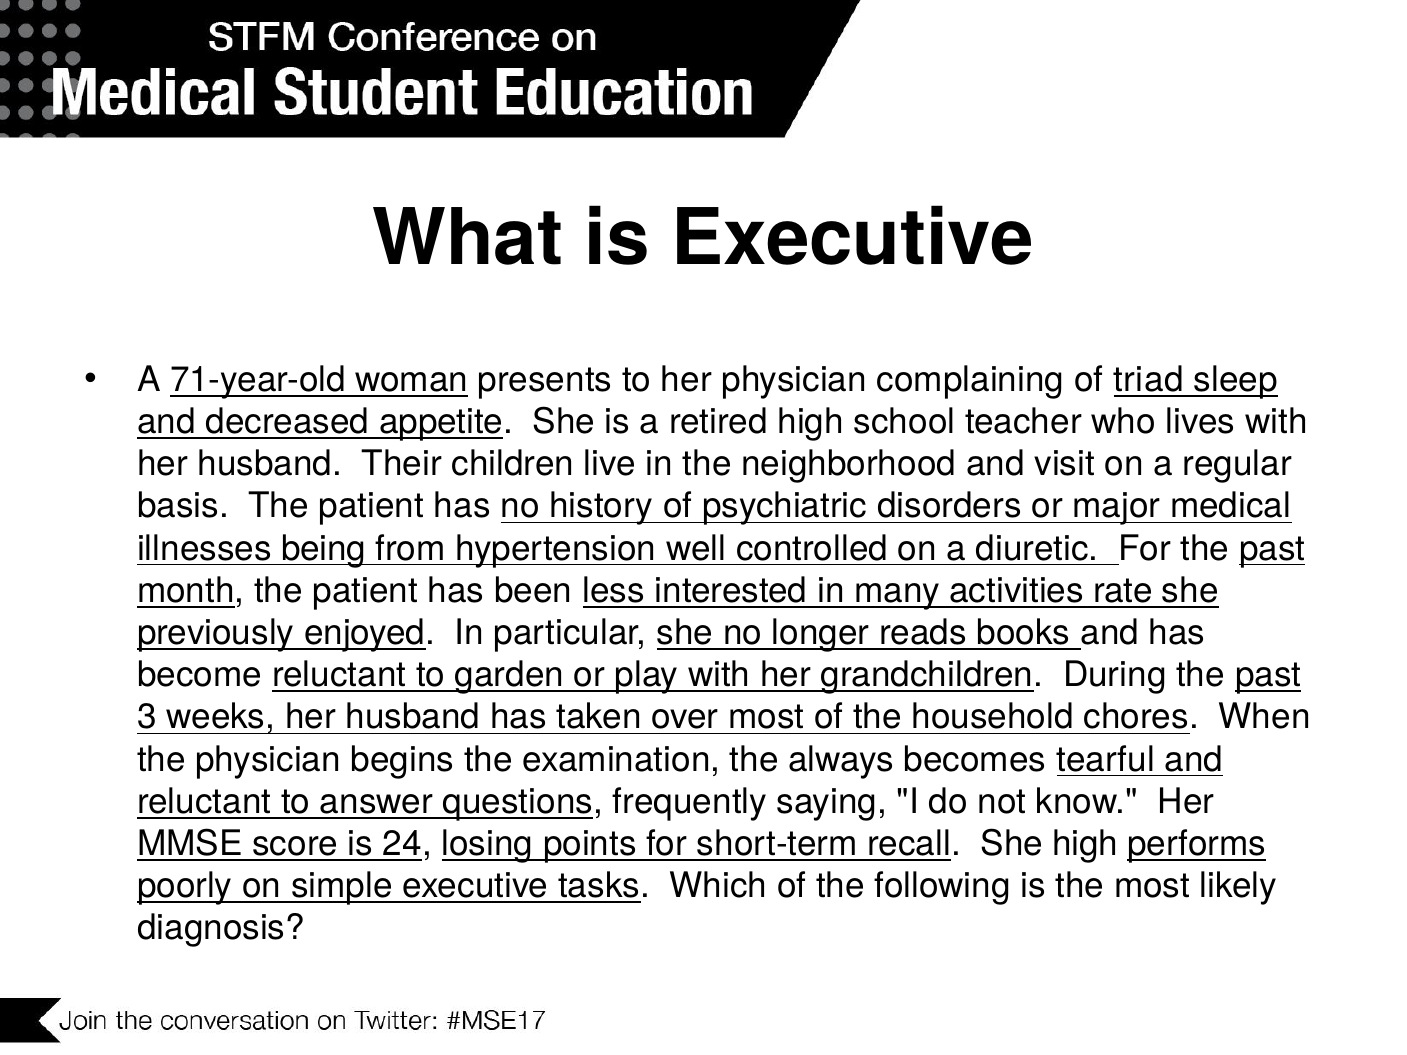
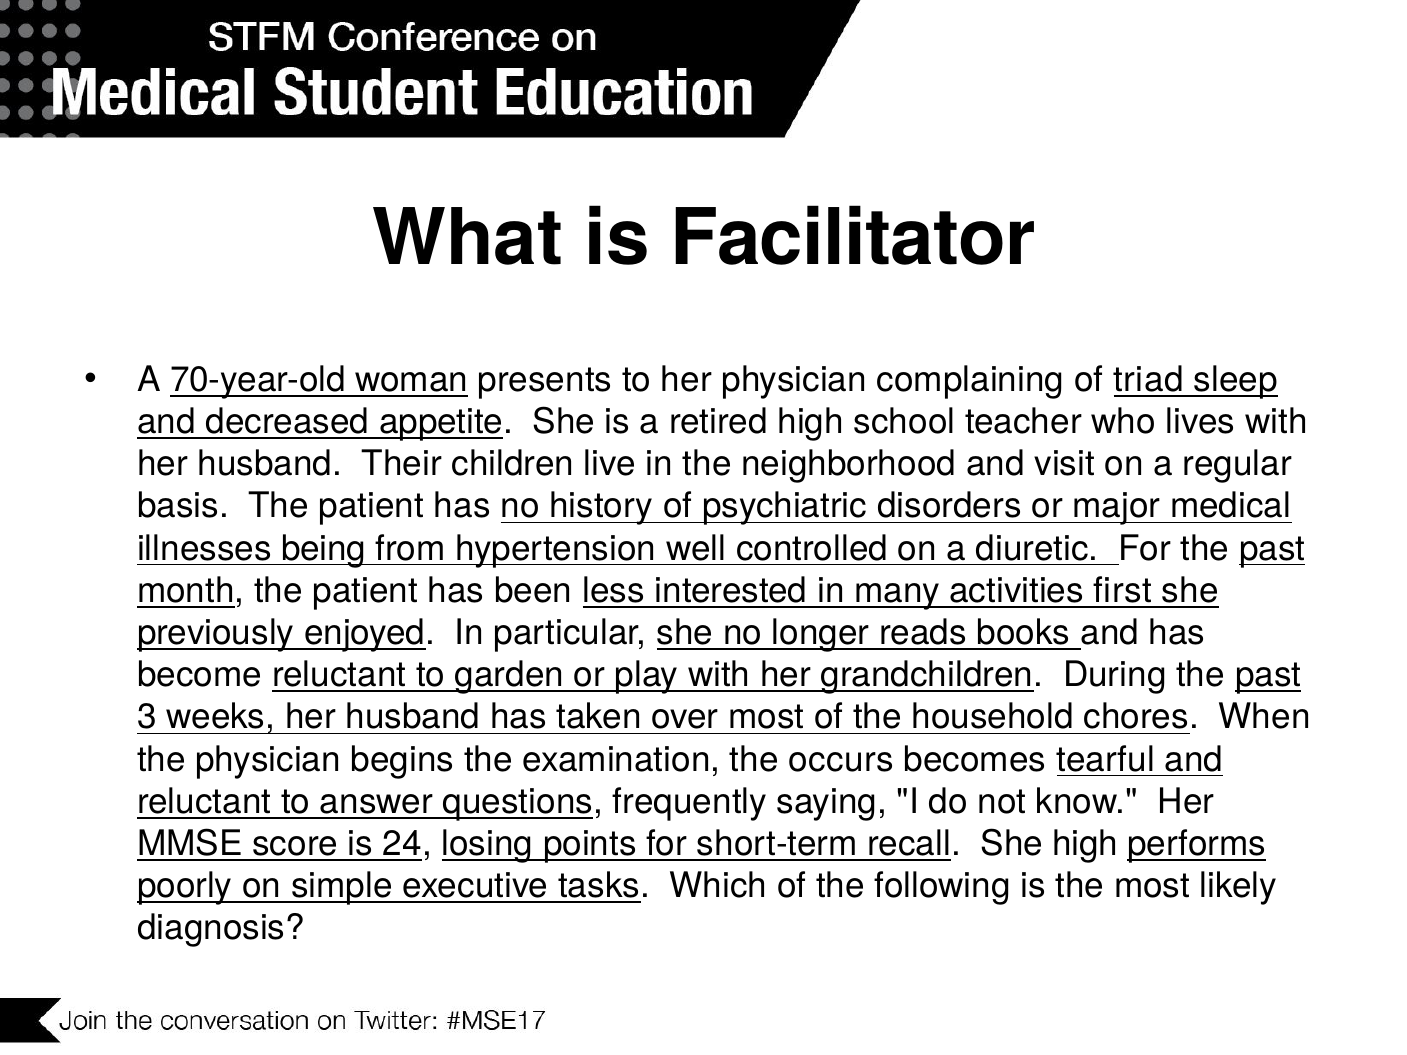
is Executive: Executive -> Facilitator (853, 239)
71-year-old: 71-year-old -> 70-year-old (258, 380)
rate: rate -> first (1123, 591)
always: always -> occurs (841, 760)
